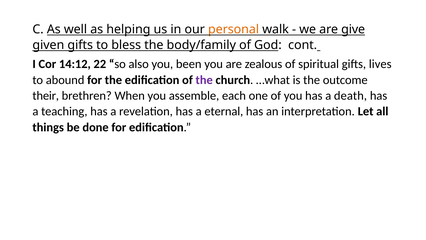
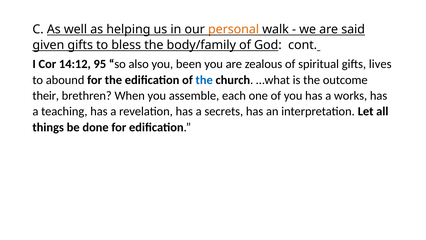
give: give -> said (353, 29)
22: 22 -> 95 (100, 64)
the colour: purple -> blue (204, 80)
death: death -> works (351, 96)
eternal: eternal -> secrets (224, 111)
